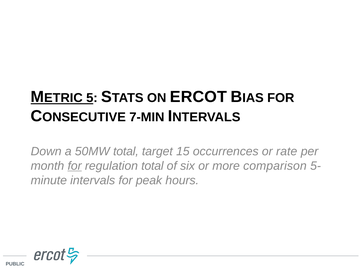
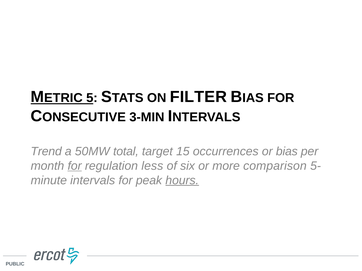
ERCOT: ERCOT -> FILTER (198, 97)
7-MIN: 7-MIN -> 3-MIN (147, 117)
Down: Down -> Trend (46, 152)
rate: rate -> bias (287, 152)
regulation total: total -> less (152, 166)
hours underline: none -> present (182, 181)
